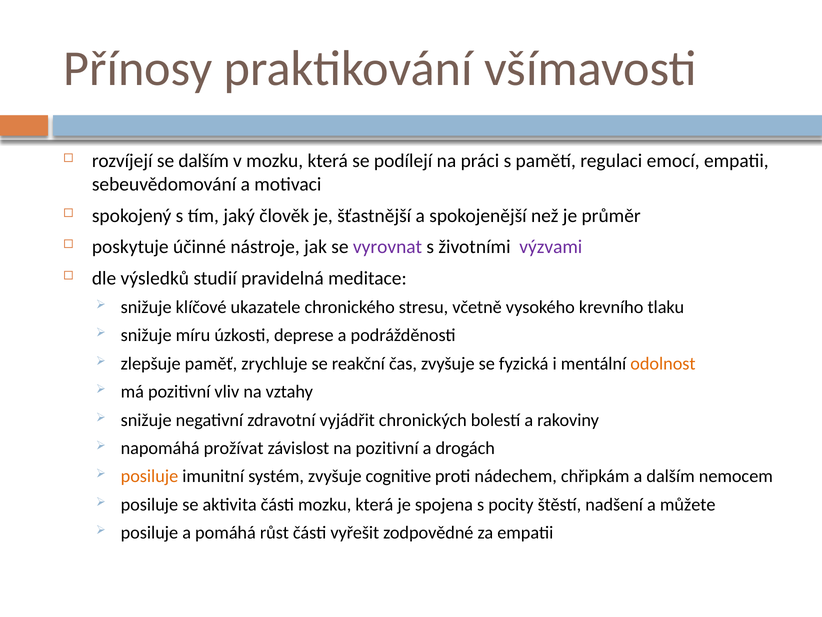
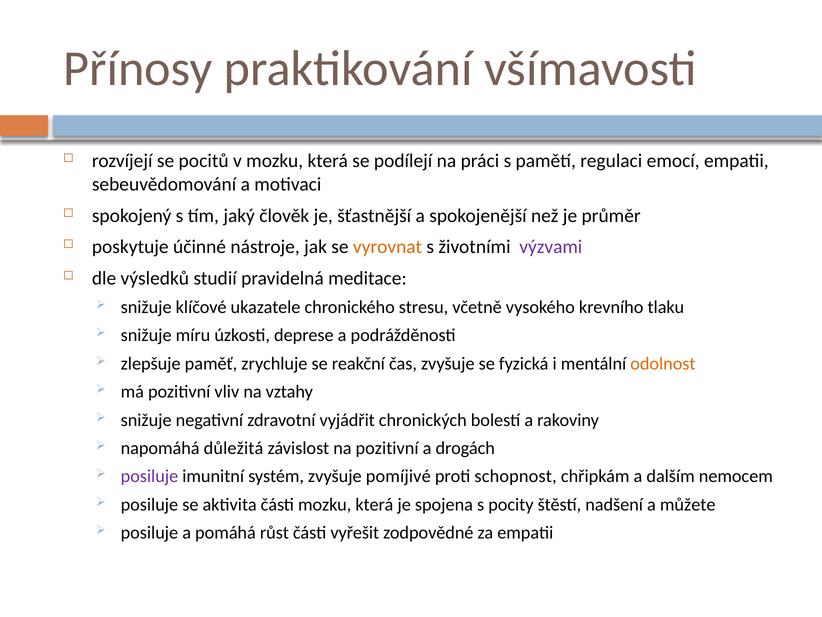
se dalším: dalším -> pocitů (204, 161)
vyrovnat colour: purple -> orange (388, 247)
prožívat: prožívat -> důležitá (234, 448)
posiluje colour: orange -> purple (149, 476)
cognitive: cognitive -> pomíjivé (398, 476)
nádechem: nádechem -> schopnost (516, 476)
